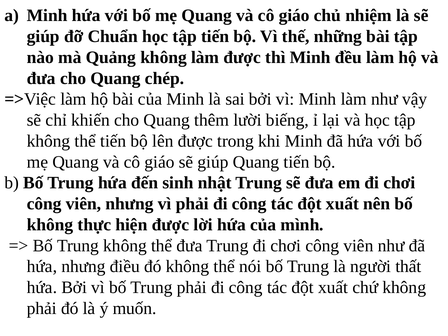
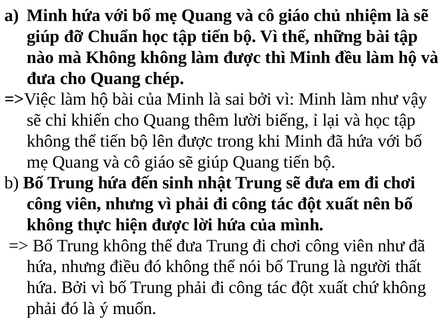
mà Quảng: Quảng -> Không (111, 57)
